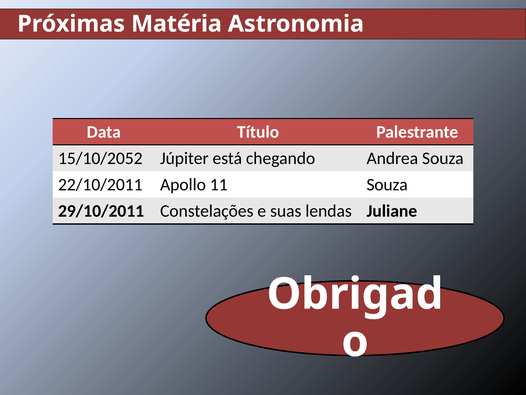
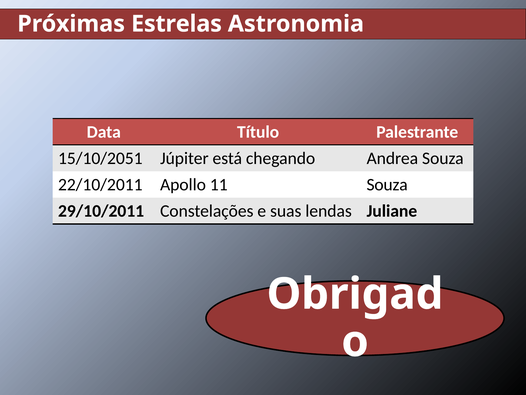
Matéria: Matéria -> Estrelas (176, 24)
15/10/2052: 15/10/2052 -> 15/10/2051 (100, 158)
